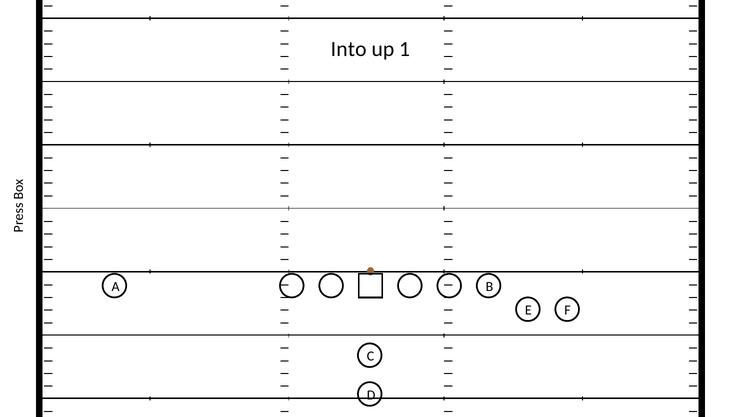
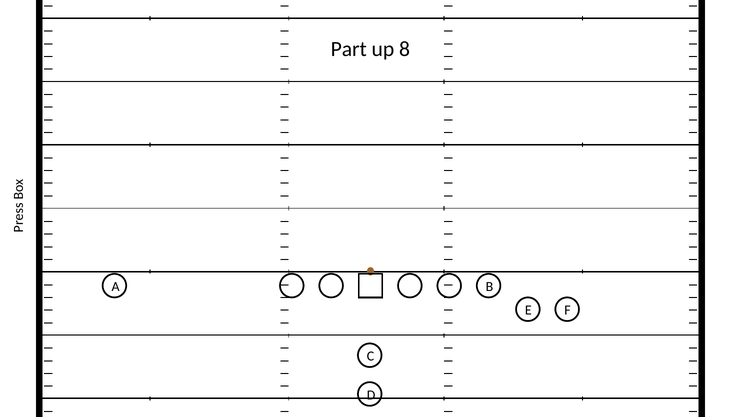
Into: Into -> Part (349, 49)
1: 1 -> 8 (405, 49)
